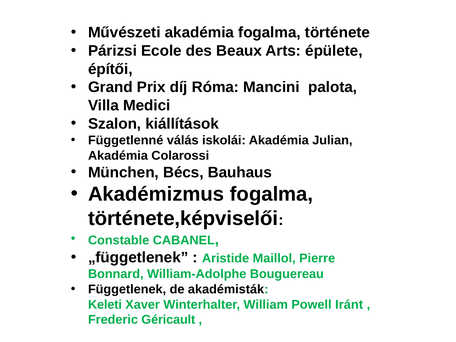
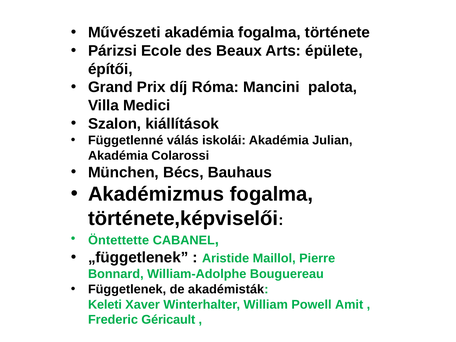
Constable: Constable -> Öntettette (119, 240)
Iránt: Iránt -> Amit (349, 305)
